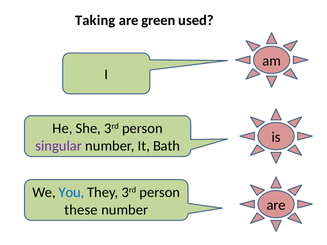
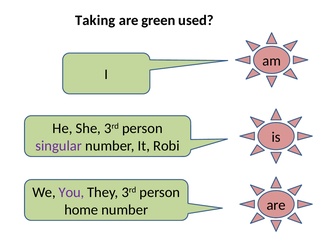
Bath: Bath -> Robi (166, 146)
You colour: blue -> purple (71, 192)
these: these -> home (81, 210)
